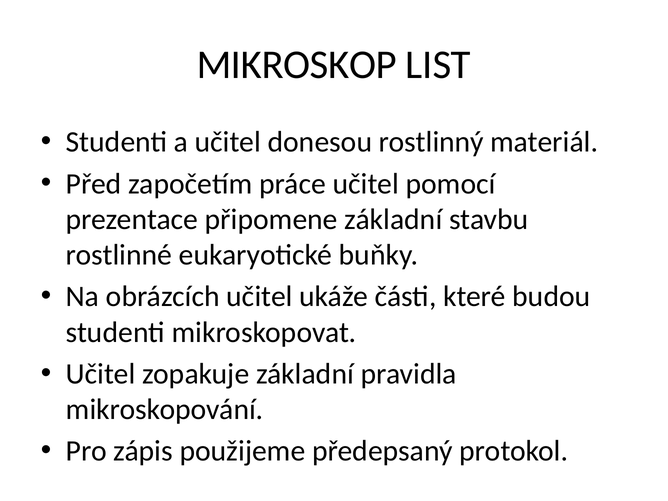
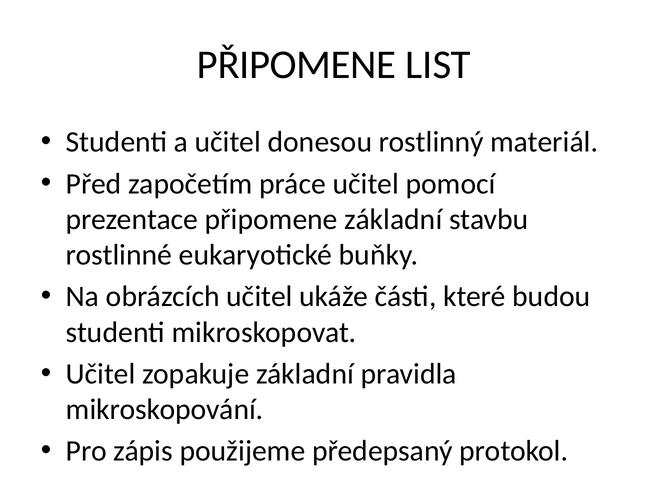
MIKROSKOP: MIKROSKOP -> PŘIPOMENE (297, 65)
